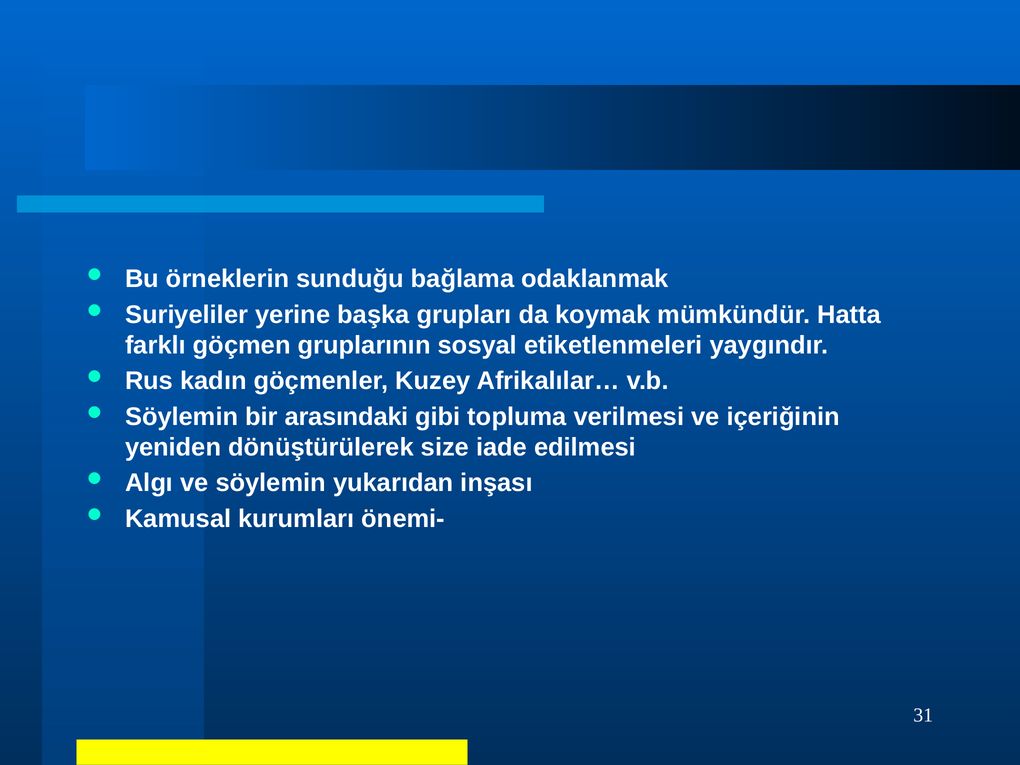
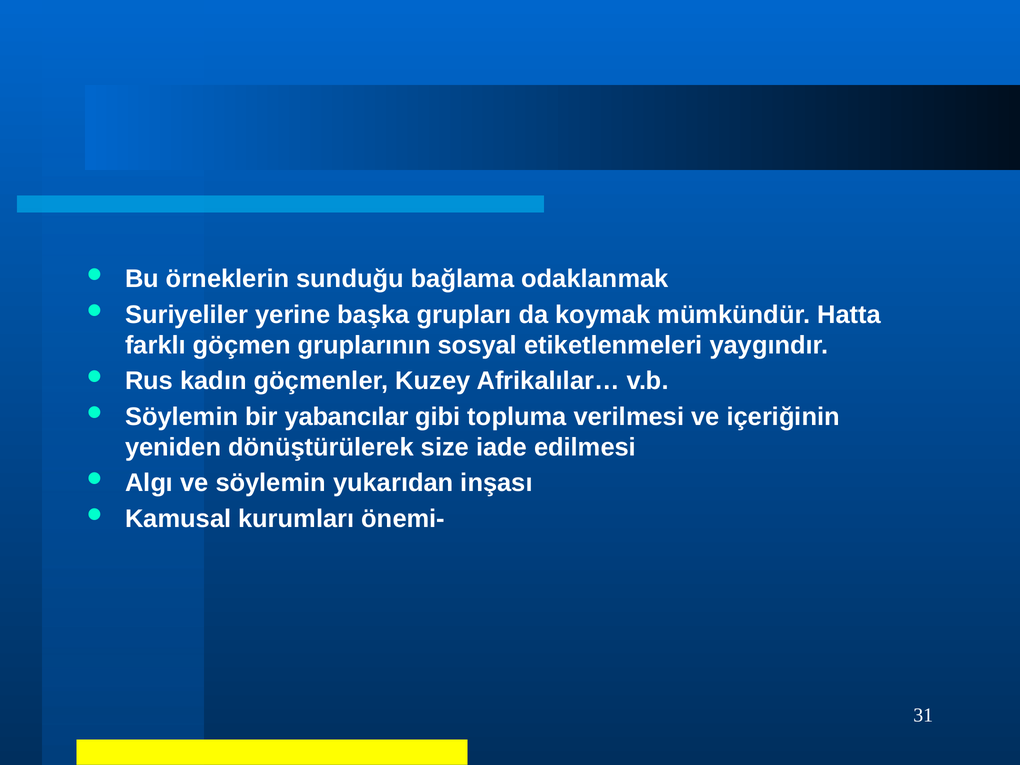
arasındaki: arasındaki -> yabancılar (347, 417)
